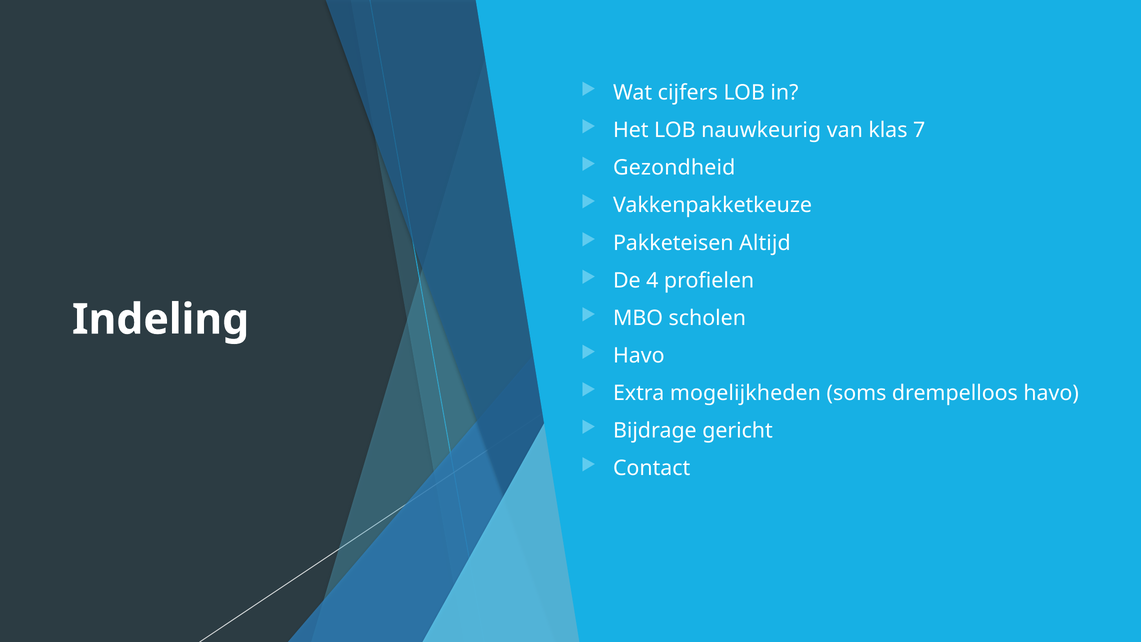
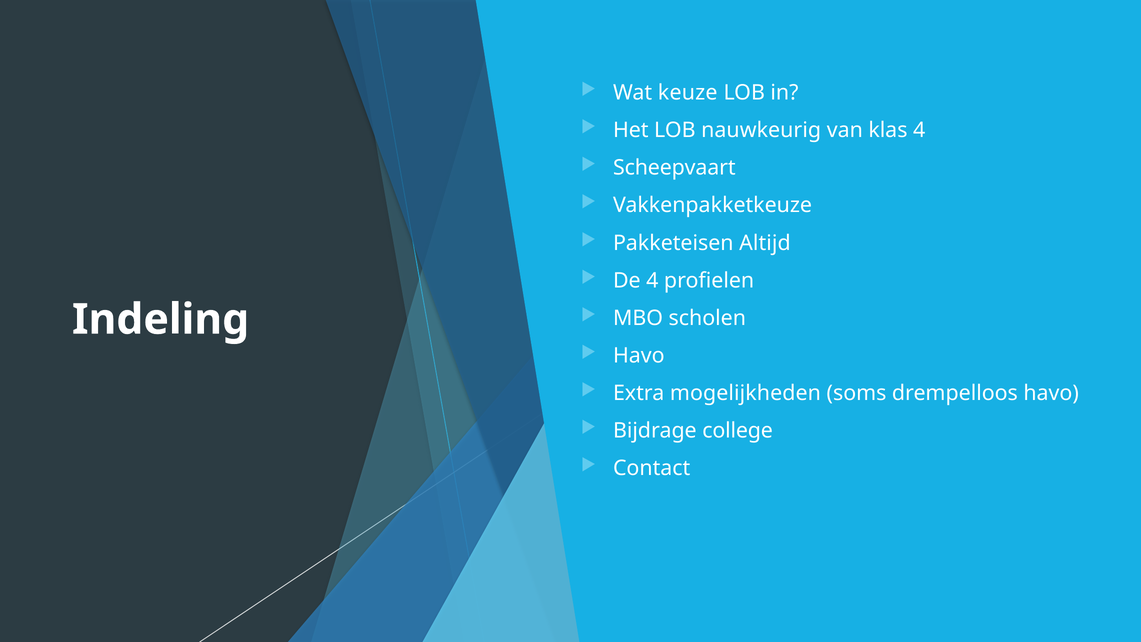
cijfers: cijfers -> keuze (688, 93)
klas 7: 7 -> 4 (919, 130)
Gezondheid: Gezondheid -> Scheepvaart (674, 168)
gericht: gericht -> college (738, 431)
